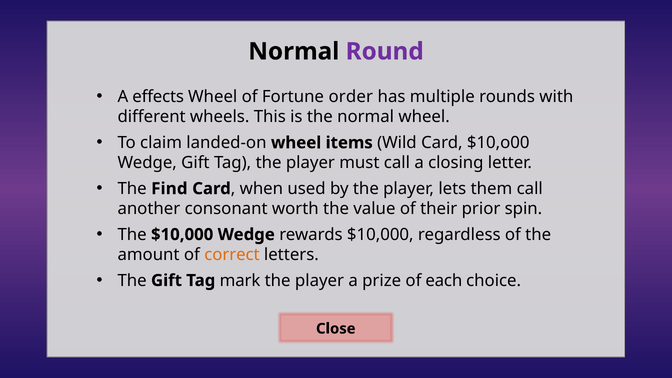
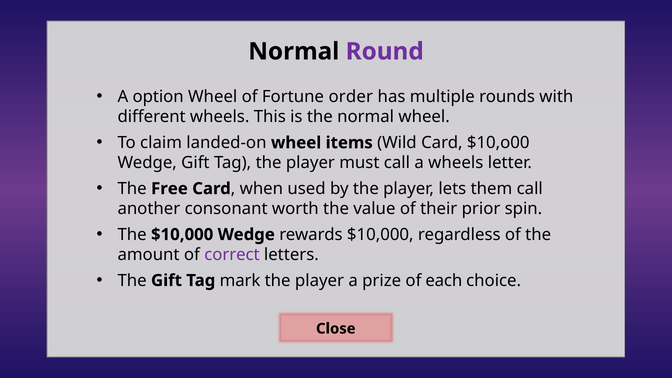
effects: effects -> option (158, 97)
a closing: closing -> wheels (456, 163)
Find: Find -> Free (169, 189)
correct colour: orange -> purple (232, 255)
